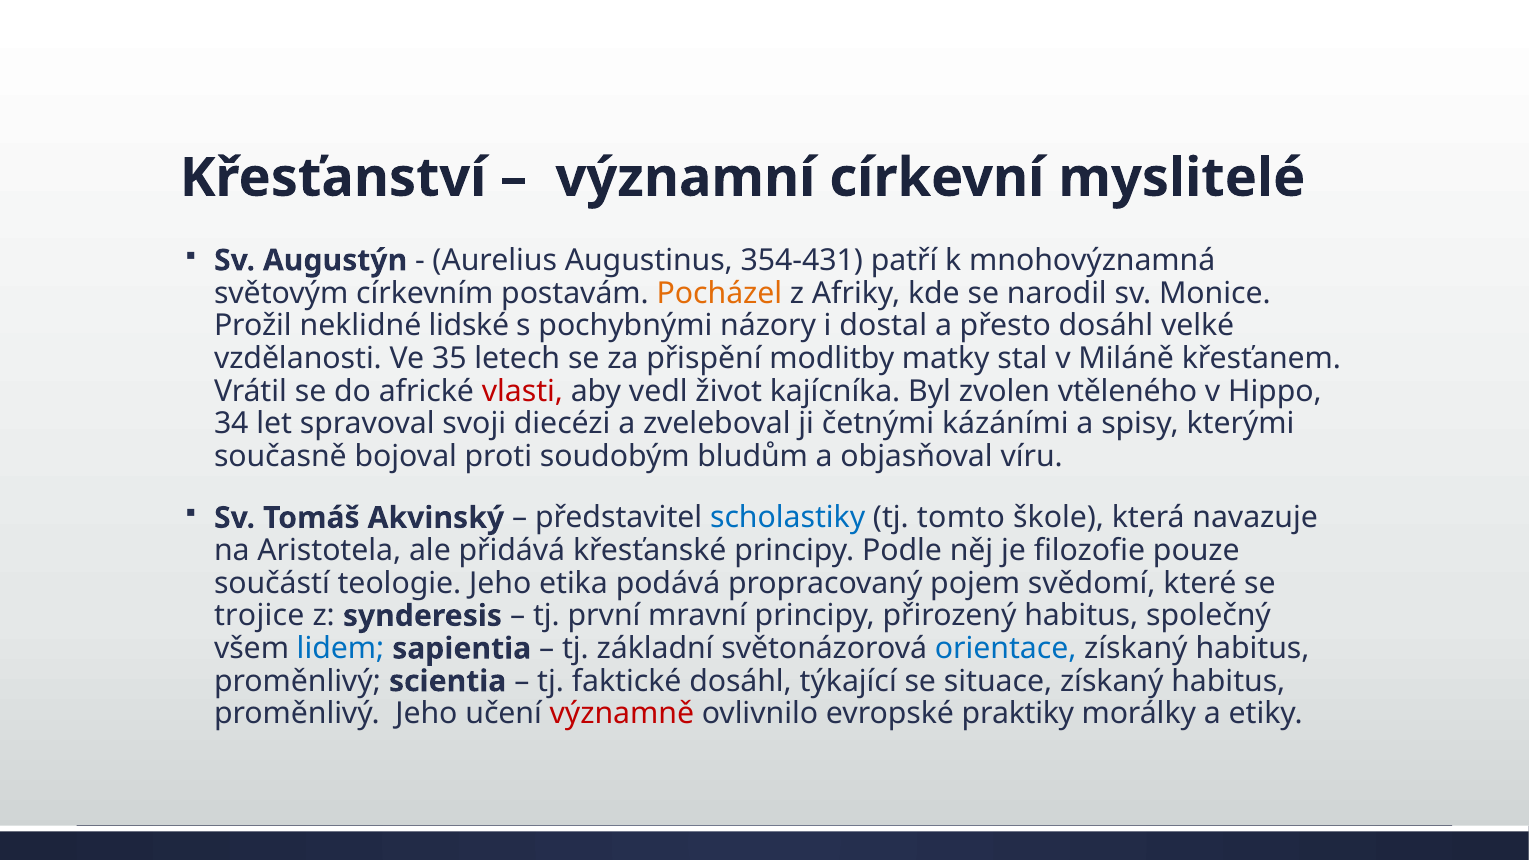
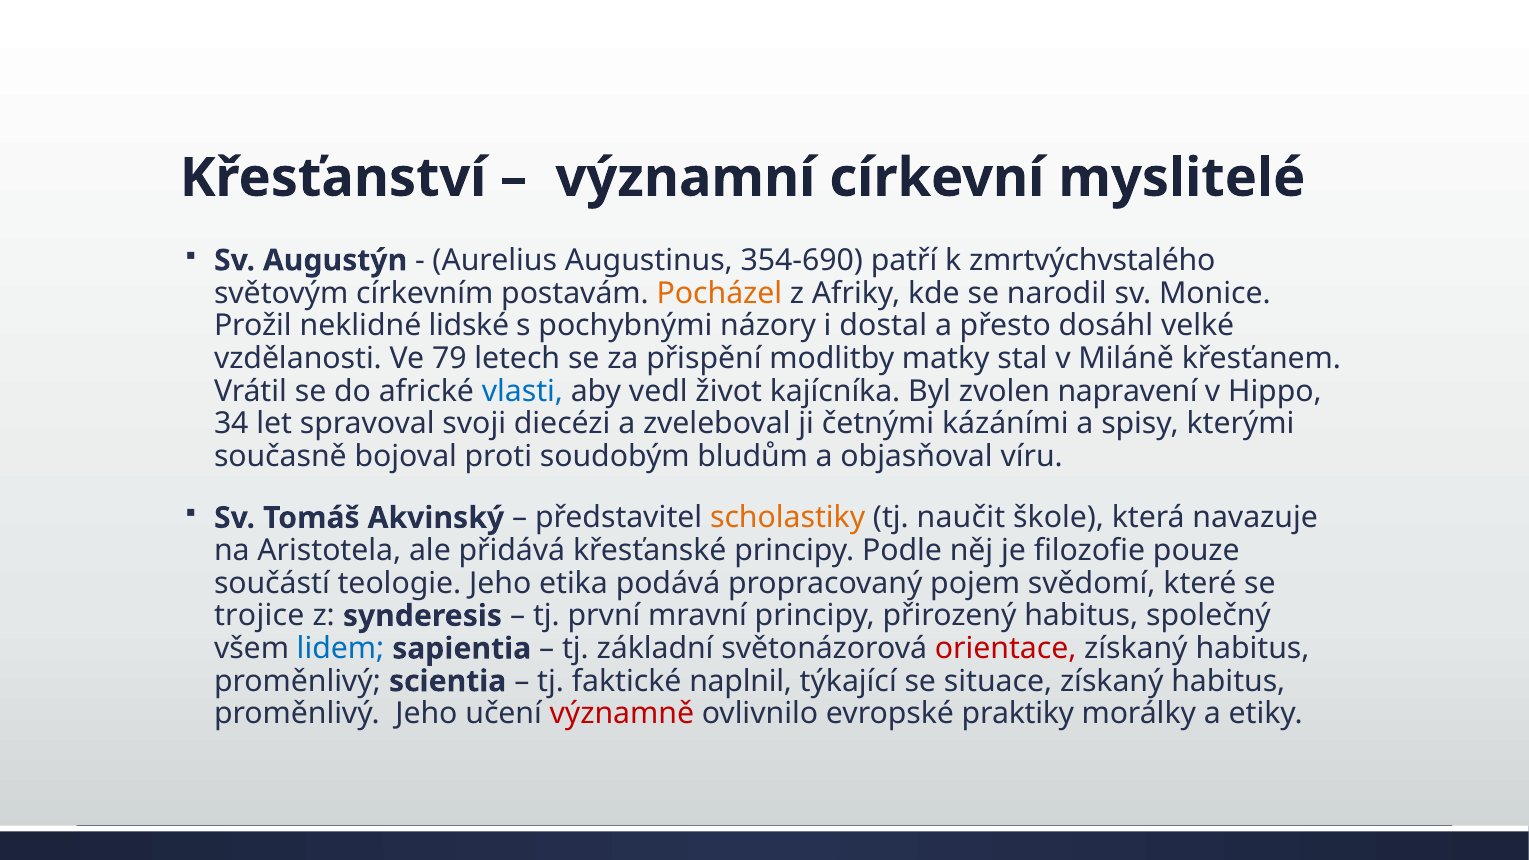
354-431: 354-431 -> 354-690 (802, 260)
mnohovýznamná: mnohovýznamná -> zmrtvýchvstalého (1092, 260)
35: 35 -> 79 (449, 358)
vlasti colour: red -> blue (522, 391)
vtěleného: vtěleného -> napravení (1128, 391)
scholastiky colour: blue -> orange (788, 518)
tomto: tomto -> naučit (961, 518)
orientace colour: blue -> red (1006, 649)
faktické dosáhl: dosáhl -> naplnil (741, 681)
